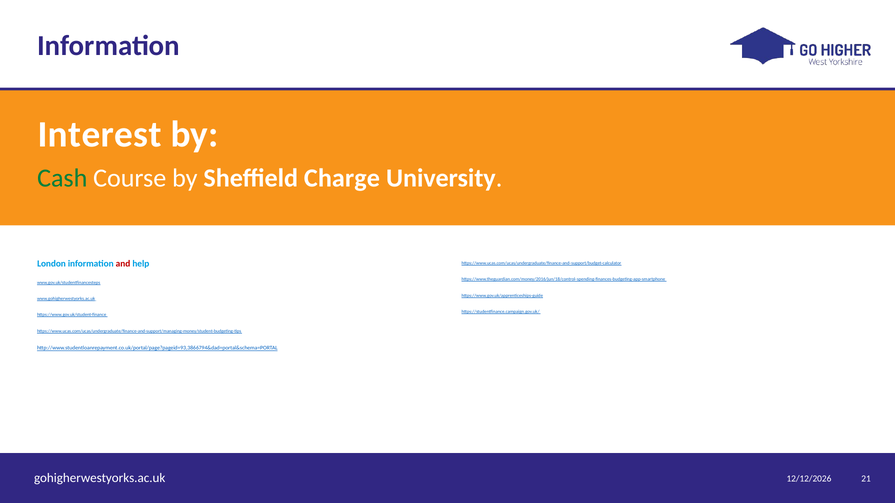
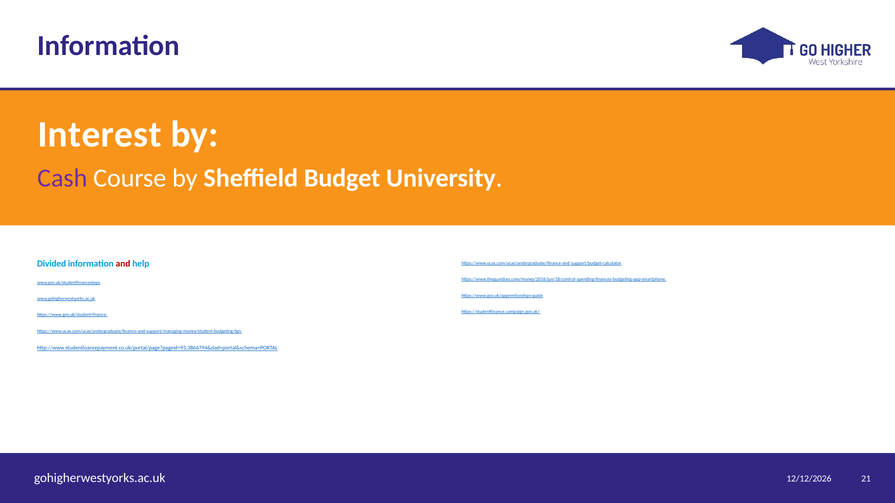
Cash colour: green -> purple (62, 178)
Charge: Charge -> Budget (342, 178)
London: London -> Divided (52, 264)
